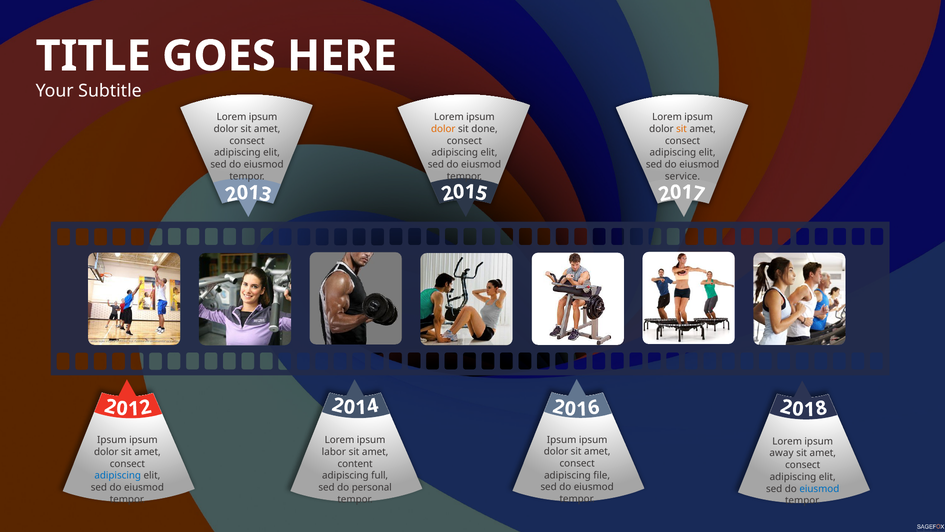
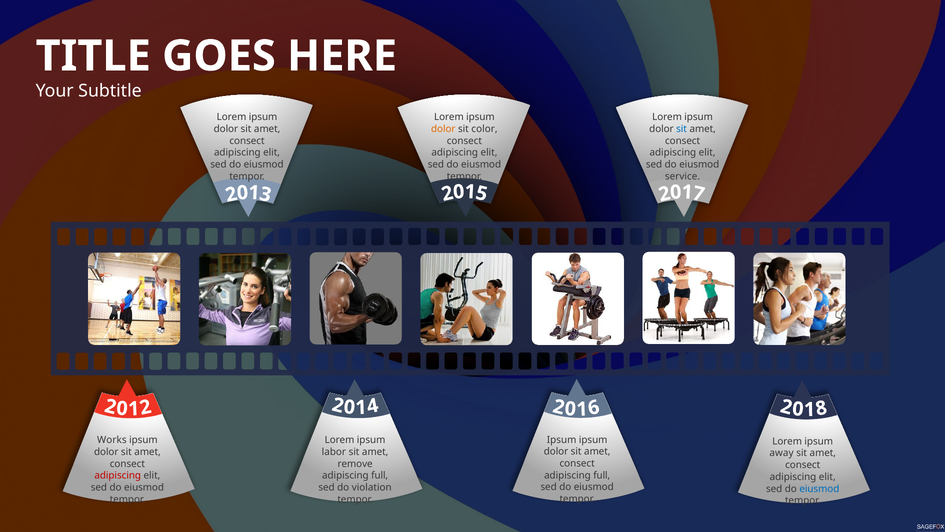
done: done -> color (484, 129)
sit colour: orange -> blue (682, 129)
Ipsum: Ipsum -> Works (112, 440)
content: content -> remove (355, 463)
file: file -> full (602, 475)
adipiscing colour: blue -> red (118, 475)
personal: personal -> violation (372, 487)
